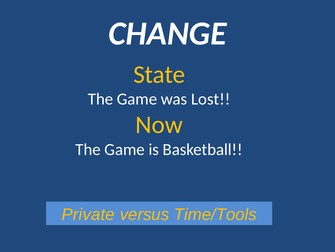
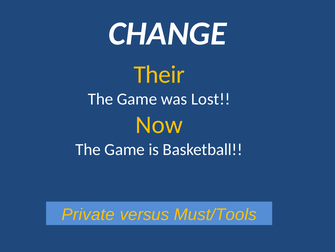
State: State -> Their (159, 74)
Time/Tools: Time/Tools -> Must/Tools (215, 214)
